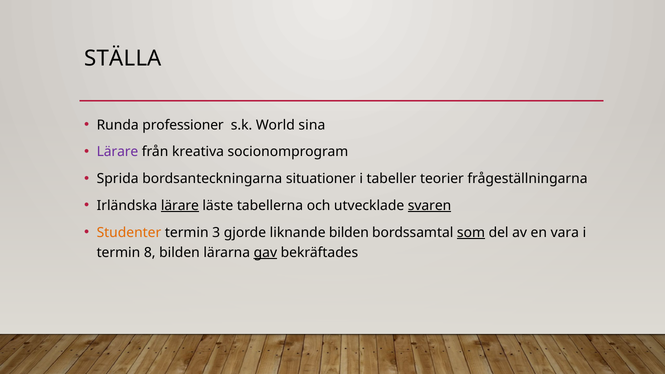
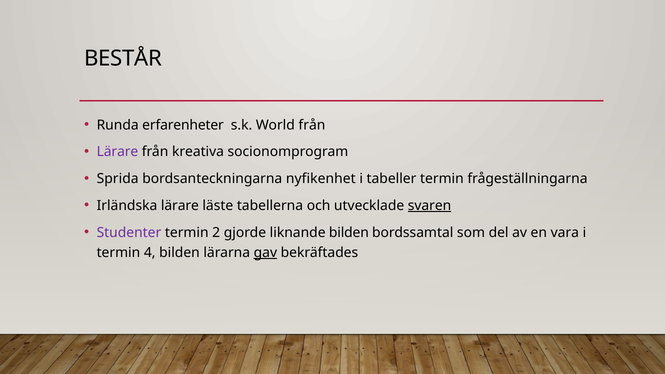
STÄLLA: STÄLLA -> BESTÅR (123, 58)
professioner: professioner -> erfarenheter (183, 125)
World sina: sina -> från (312, 125)
situationer: situationer -> nyfikenhet (321, 179)
tabeller teorier: teorier -> termin (442, 179)
lärare underline: present -> none (180, 206)
Studenter colour: orange -> purple (129, 233)
3: 3 -> 2 (216, 233)
som underline: present -> none (471, 233)
8: 8 -> 4 (150, 253)
